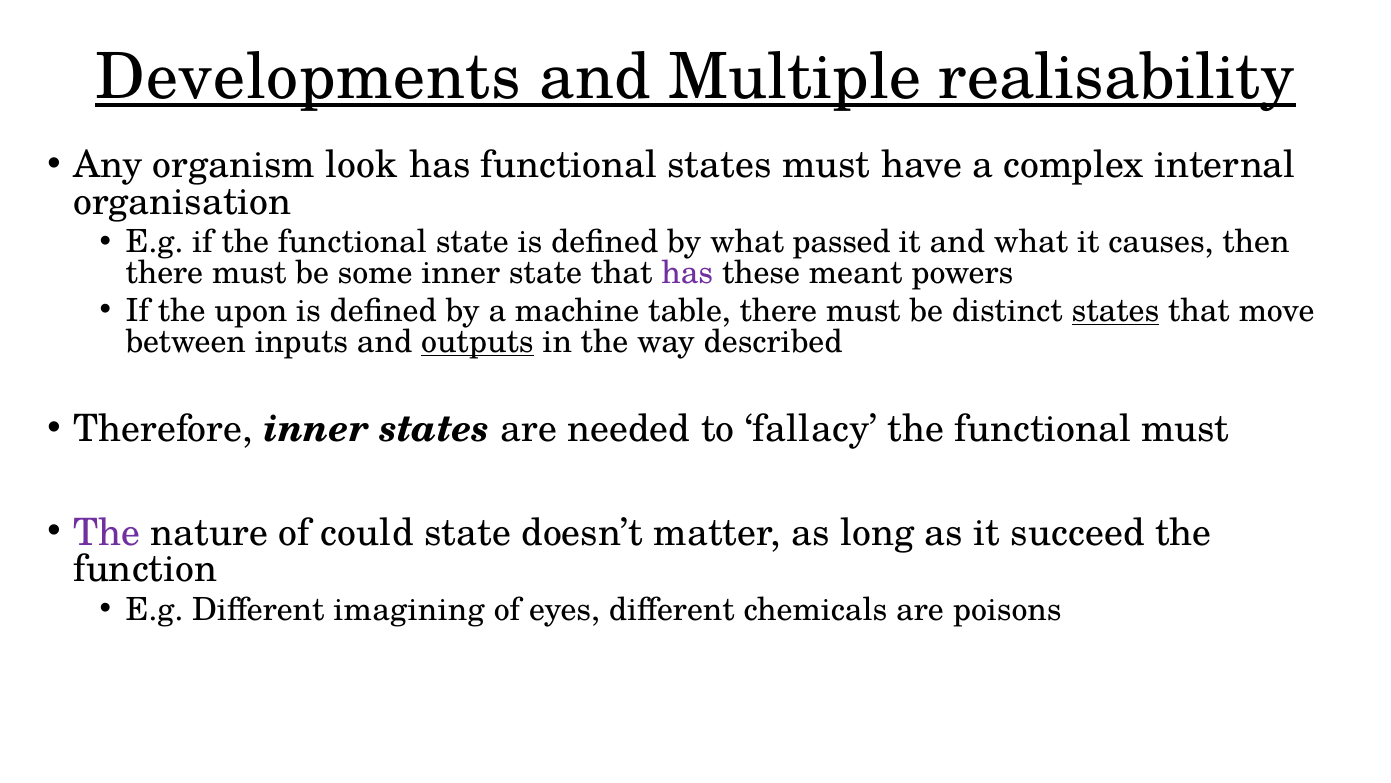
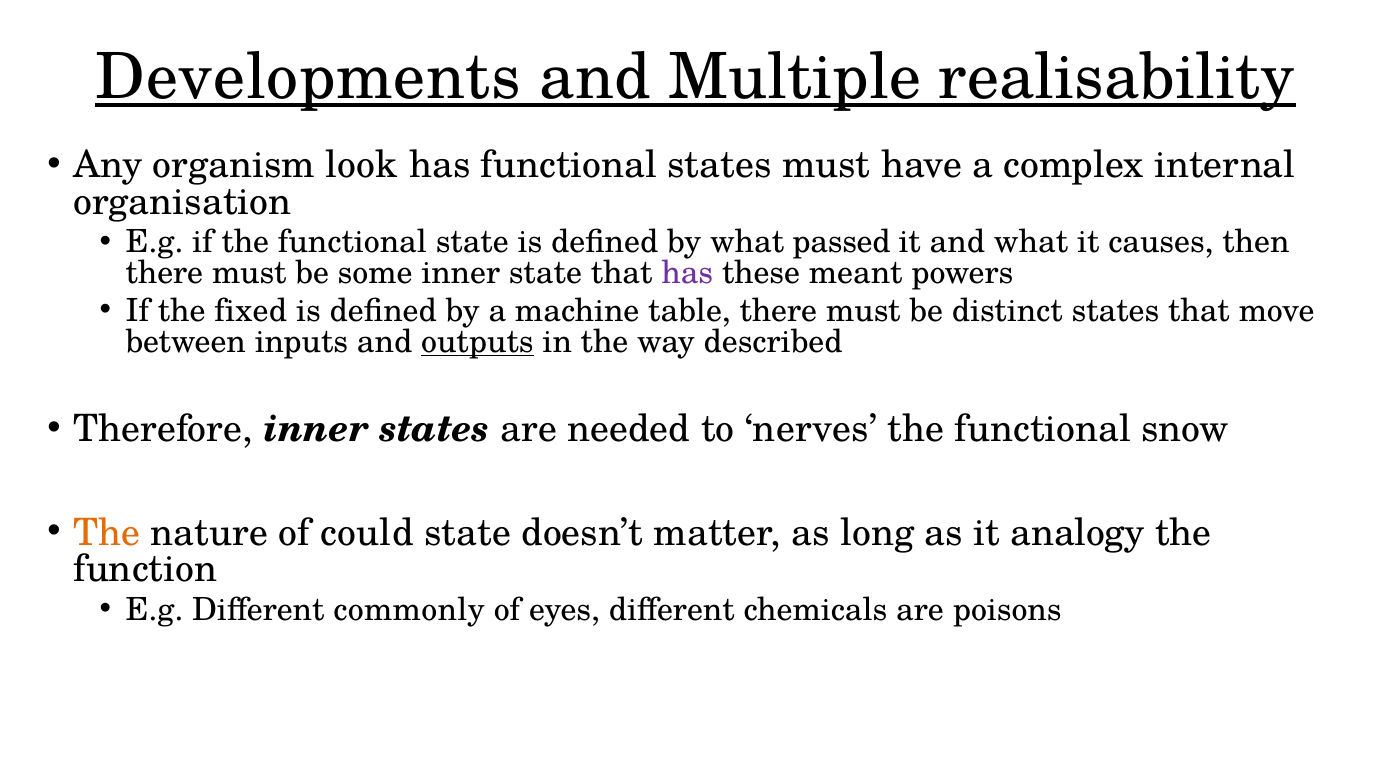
upon: upon -> fixed (251, 311)
states underline: present -> none (1116, 311)
fallacy: fallacy -> nerves (811, 429)
functional must: must -> snow (1185, 429)
The colour: purple -> orange (107, 532)
succeed: succeed -> analogy (1078, 532)
imagining: imagining -> commonly (409, 609)
